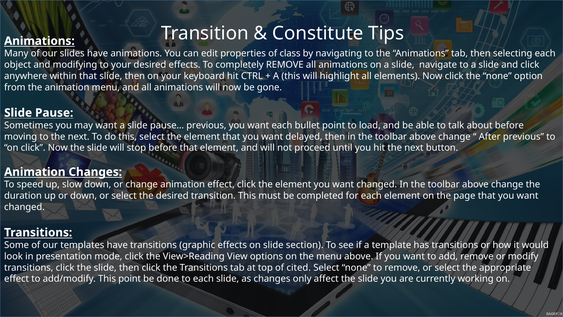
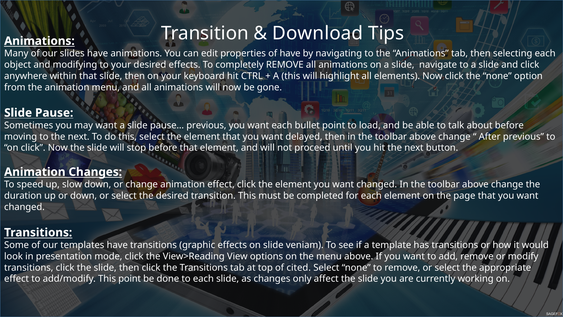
Constitute: Constitute -> Download (318, 33)
of class: class -> have (290, 53)
section: section -> veniam (305, 245)
